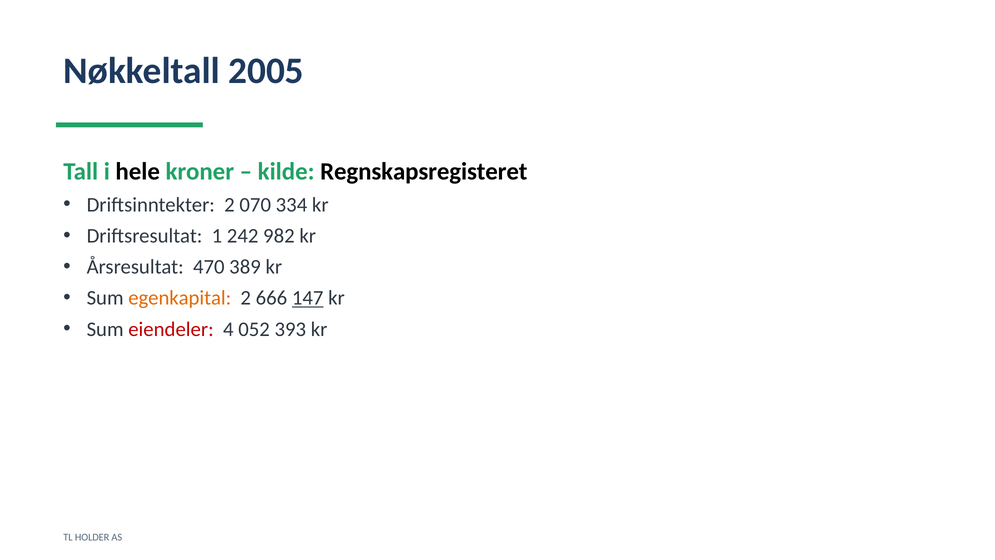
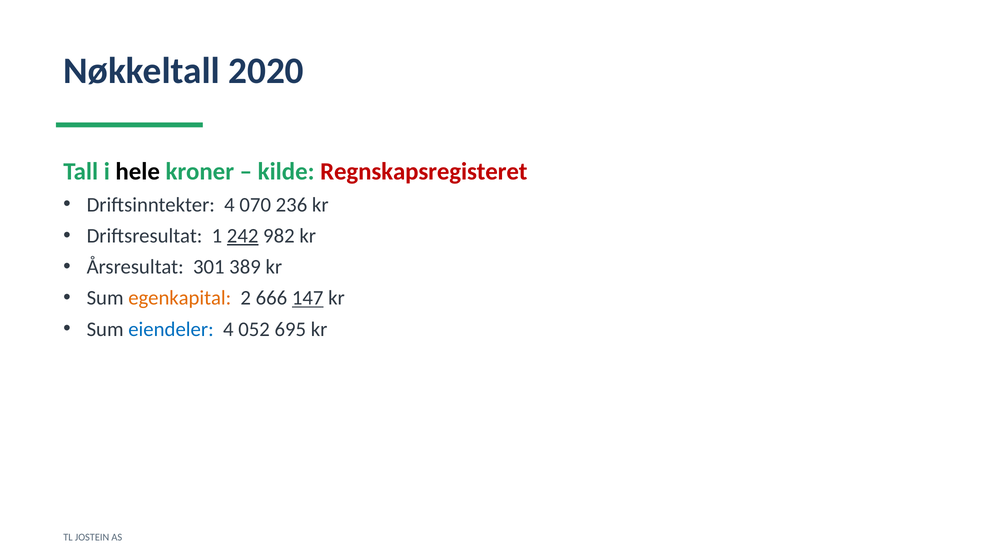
2005: 2005 -> 2020 (266, 71)
Regnskapsregisteret colour: black -> red (424, 171)
Driftsinntekter 2: 2 -> 4 (229, 205)
334: 334 -> 236 (291, 205)
242 underline: none -> present (243, 236)
470: 470 -> 301 (209, 267)
eiendeler colour: red -> blue (171, 329)
393: 393 -> 695 (290, 329)
HOLDER: HOLDER -> JOSTEIN (92, 537)
